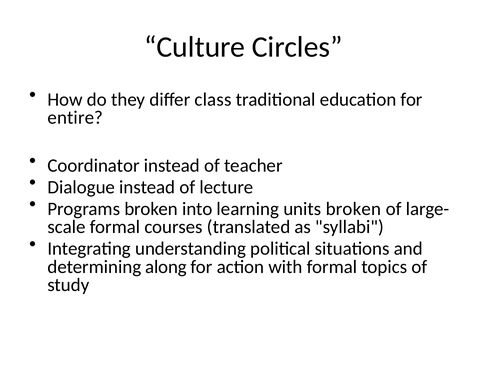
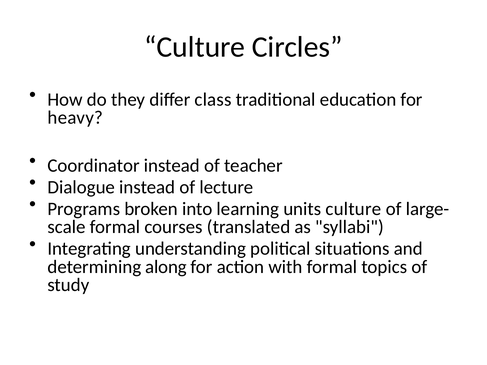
entire: entire -> heavy (75, 118)
units broken: broken -> culture (353, 209)
